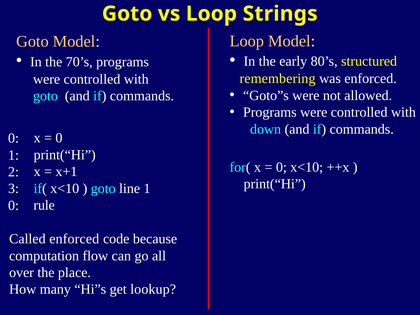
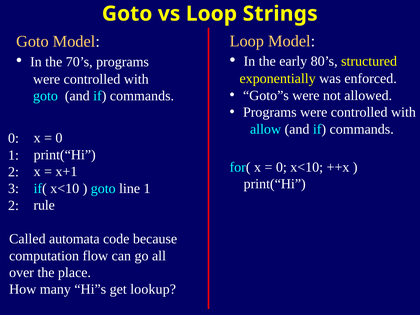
remembering: remembering -> exponentially (278, 79)
down: down -> allow (266, 129)
0: 0 -> 2 (14, 206)
Called enforced: enforced -> automata (74, 239)
